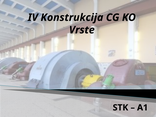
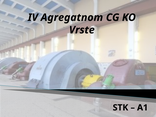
Konstrukcija: Konstrukcija -> Agregatnom (72, 17)
